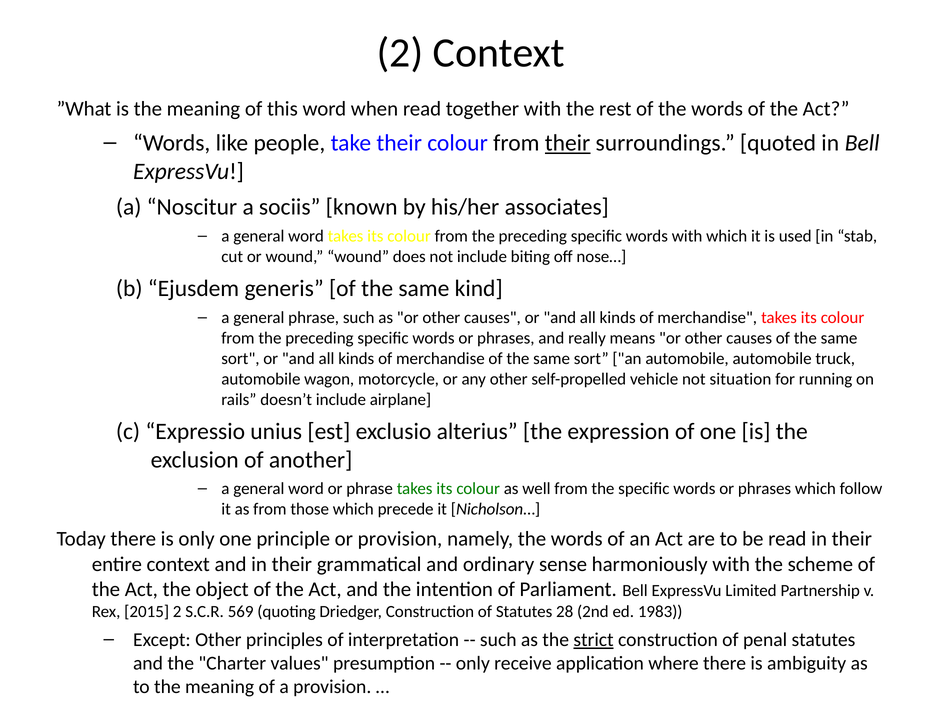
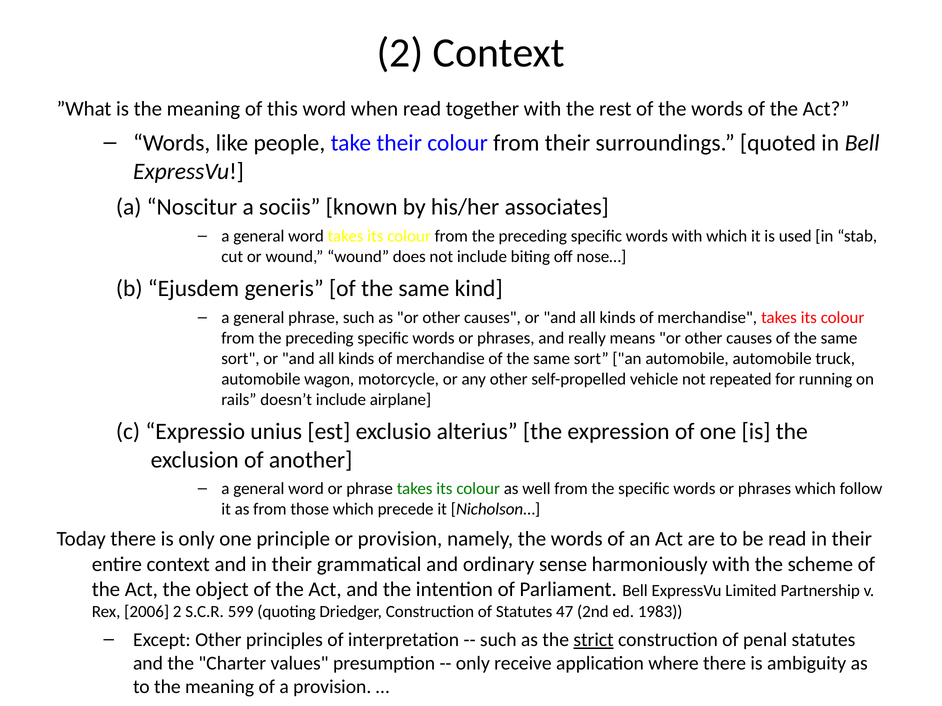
their underline: present -> none (568, 143)
situation: situation -> repeated (741, 379)
2015: 2015 -> 2006 (147, 612)
569: 569 -> 599 (241, 612)
28: 28 -> 47 (565, 612)
